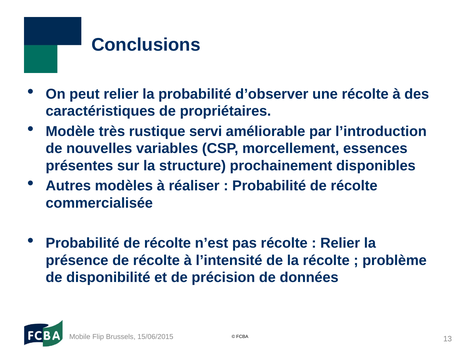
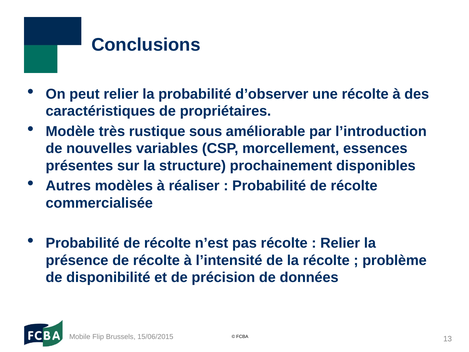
servi: servi -> sous (206, 131)
